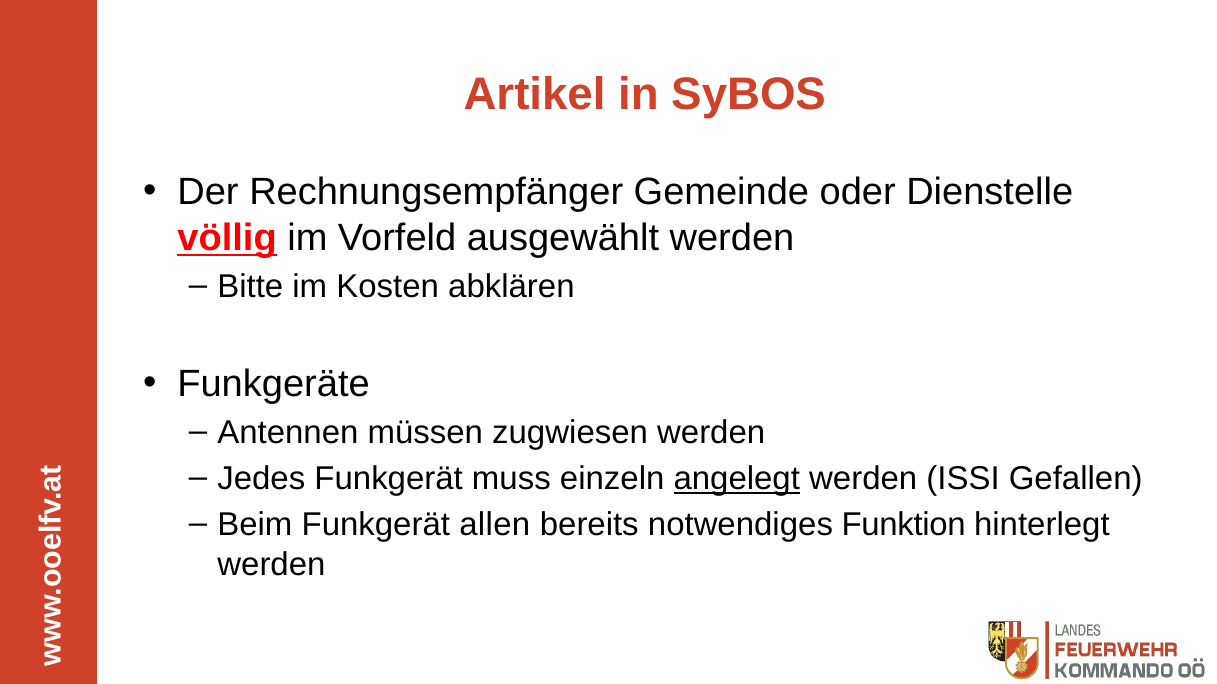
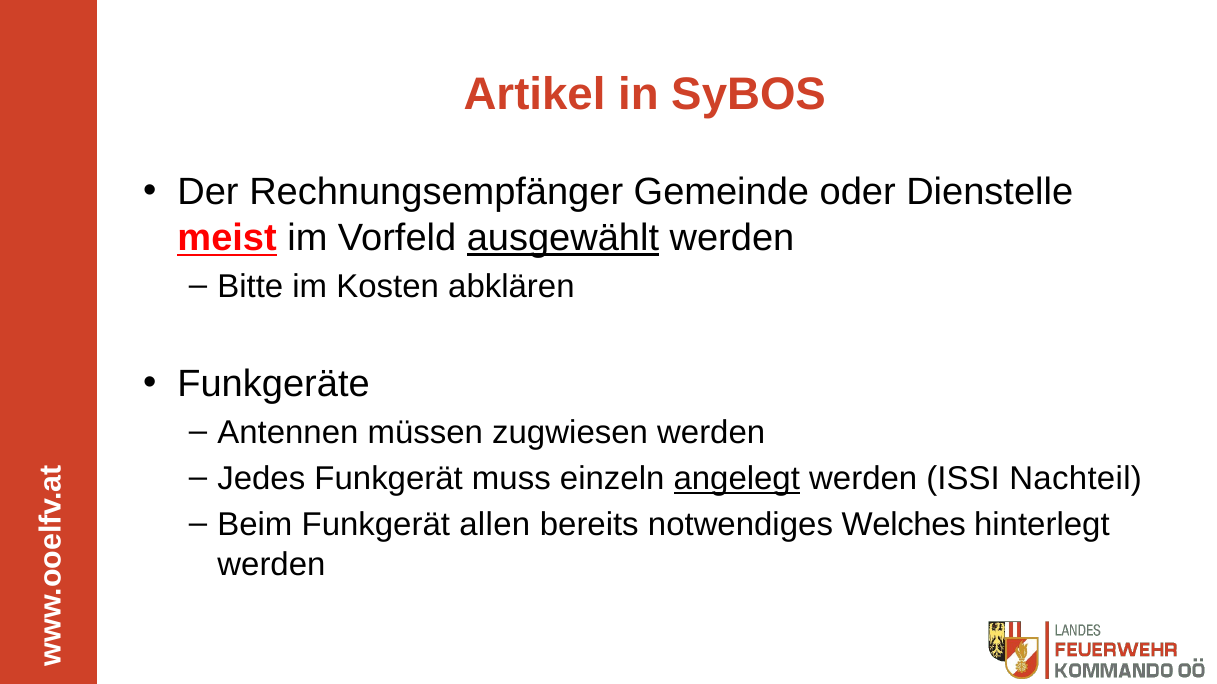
völlig: völlig -> meist (227, 238)
ausgewählt underline: none -> present (563, 238)
Gefallen: Gefallen -> Nachteil (1076, 479)
Funktion: Funktion -> Welches (904, 525)
